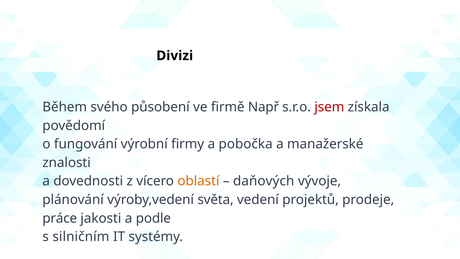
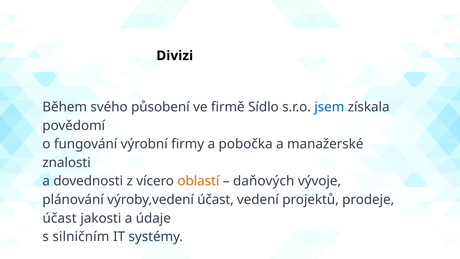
Např: Např -> Sídlo (263, 107)
jsem colour: red -> blue (329, 107)
výroby,vedení světa: světa -> účast (216, 200)
práce: práce -> účast (60, 218)
podle: podle -> údaje (153, 218)
